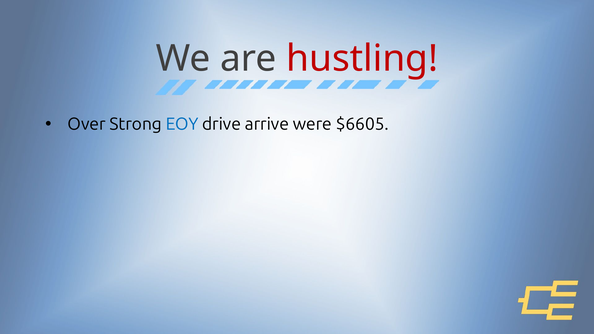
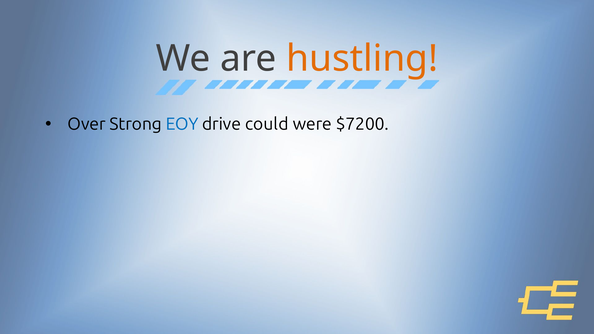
hustling colour: red -> orange (362, 58)
arrive: arrive -> could (267, 124)
$6605: $6605 -> $7200 (362, 124)
